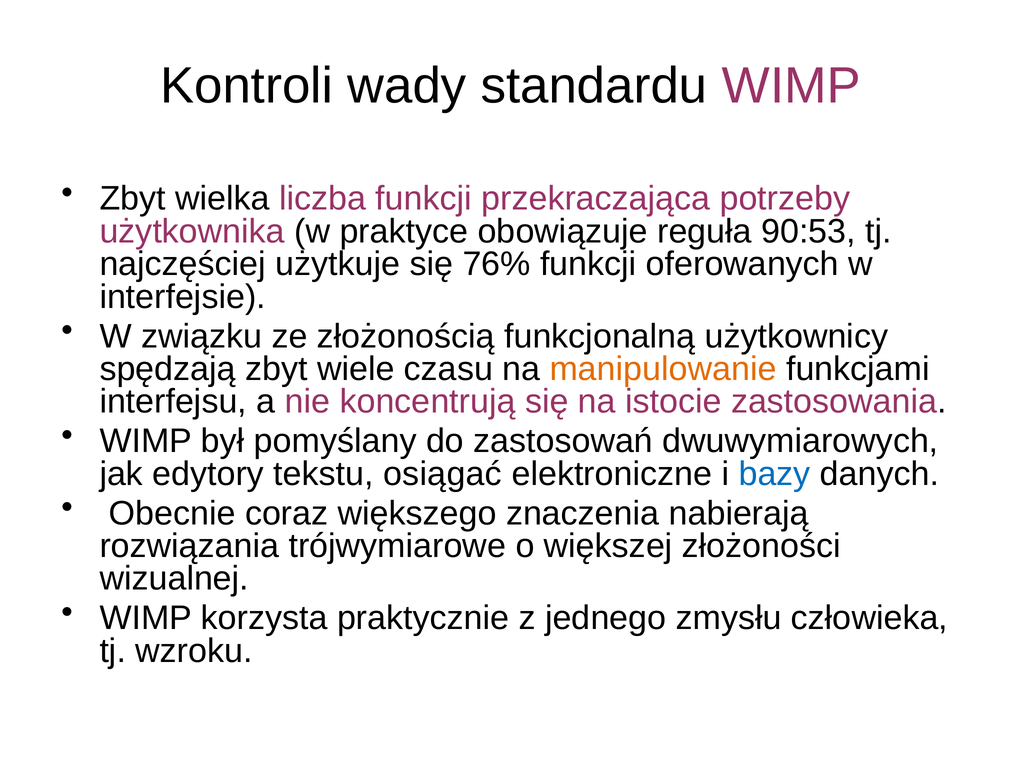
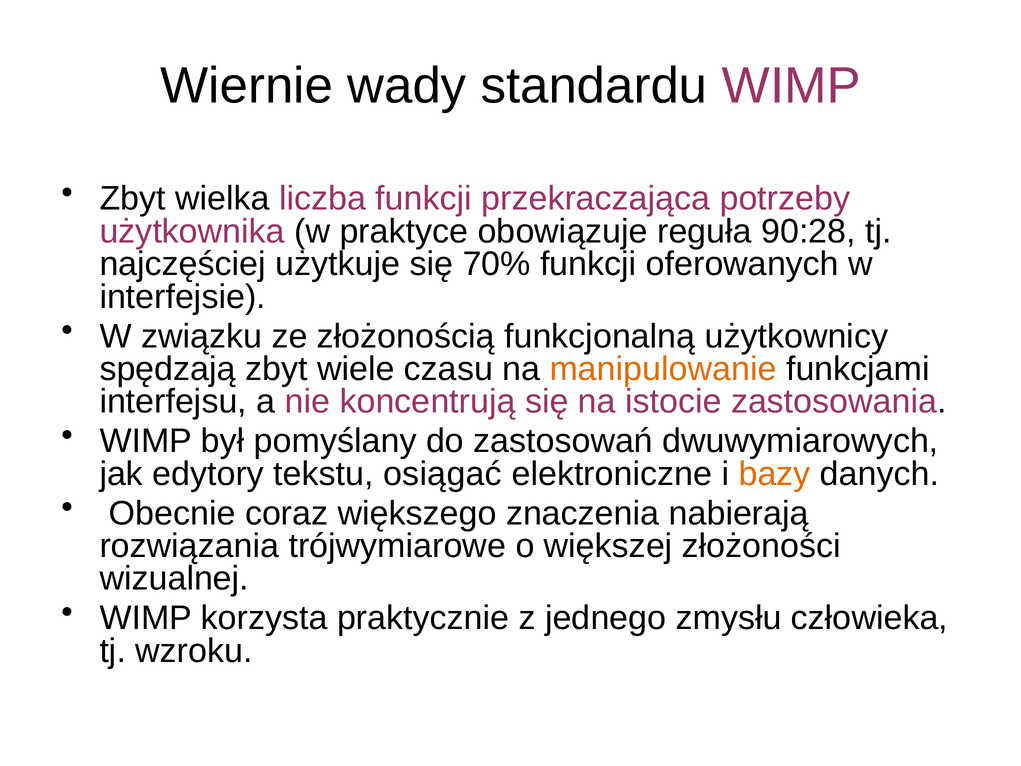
Kontroli: Kontroli -> Wiernie (247, 86)
90:53: 90:53 -> 90:28 (808, 231)
76%: 76% -> 70% (497, 264)
bazy colour: blue -> orange (775, 474)
